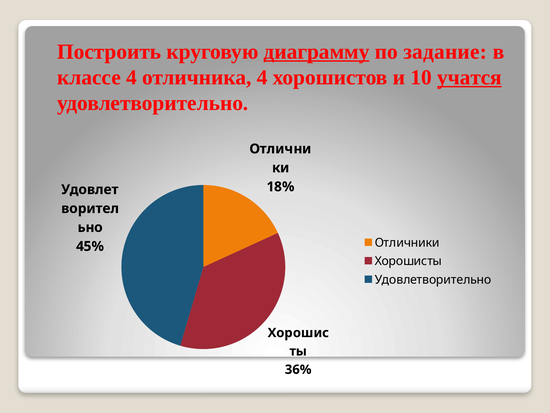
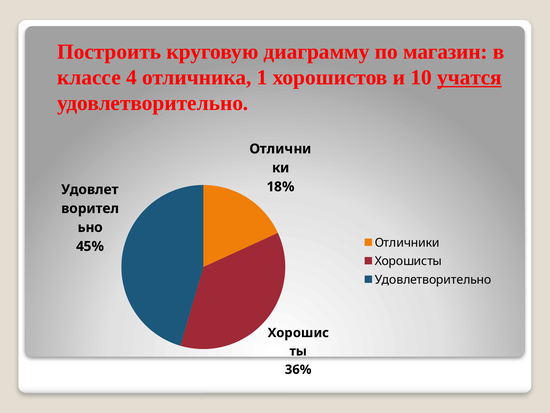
диаграмму underline: present -> none (317, 52)
задание: задание -> магазин (445, 52)
отличника 4: 4 -> 1 (262, 77)
